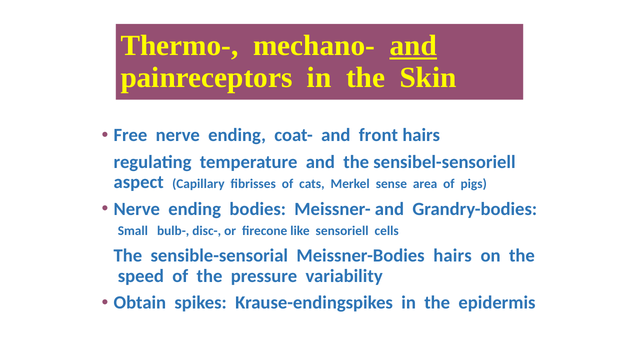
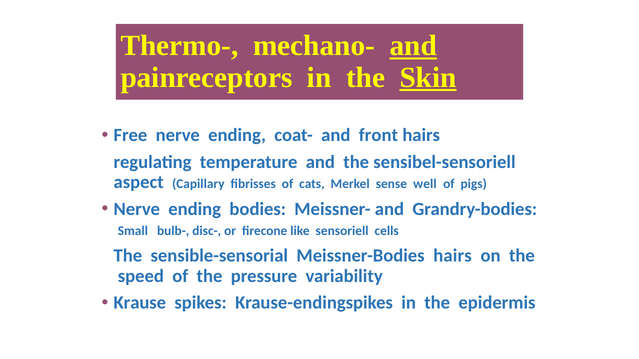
Skin underline: none -> present (428, 78)
area: area -> well (425, 184)
Obtain: Obtain -> Krause (140, 303)
